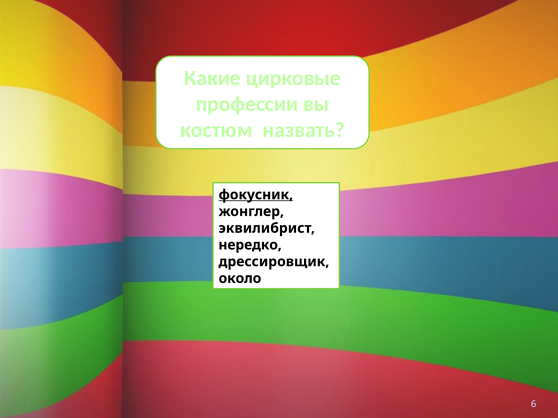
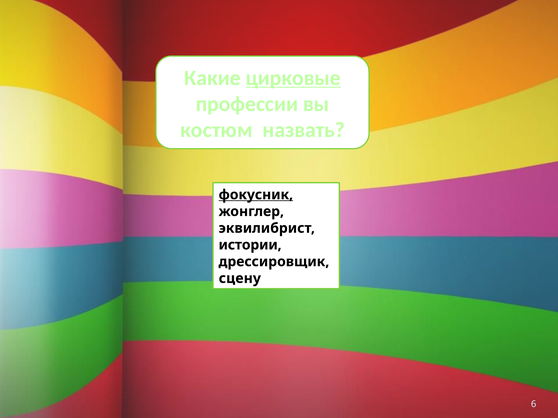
цирковые underline: none -> present (293, 78)
нередко: нередко -> истории (250, 245)
около: около -> сцену (240, 279)
